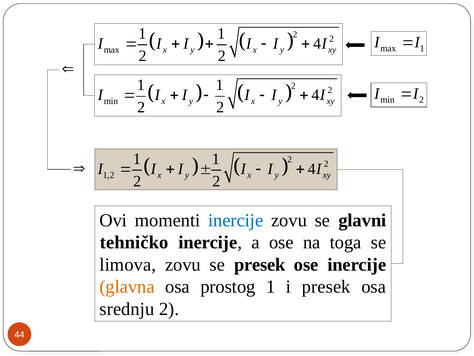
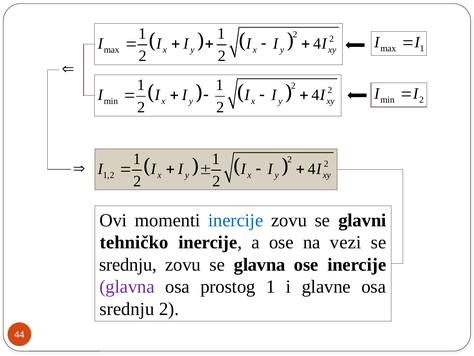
toga: toga -> vezi (346, 242)
limova: limova -> srednju (128, 264)
se presek: presek -> glavna (260, 264)
glavna colour: orange -> purple (127, 286)
i presek: presek -> glavne (326, 286)
